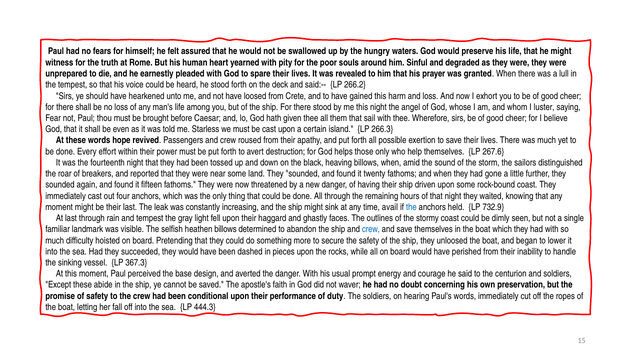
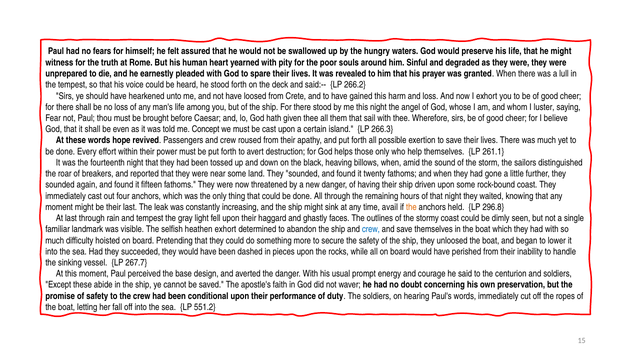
Starless: Starless -> Concept (206, 129)
267.6: 267.6 -> 261.1 (493, 151)
the colour: blue -> orange (411, 207)
732.9: 732.9 -> 296.8 (493, 207)
heathen billows: billows -> exhort (225, 229)
367.3: 367.3 -> 267.7 (136, 262)
444.3: 444.3 -> 551.2 (205, 307)
